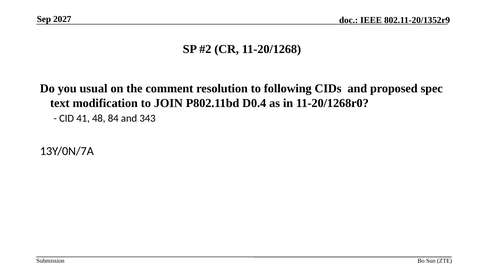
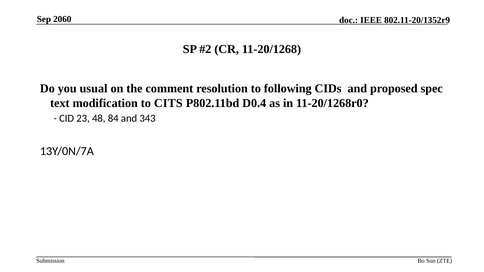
2027: 2027 -> 2060 (62, 19)
JOIN: JOIN -> CITS (168, 103)
41: 41 -> 23 (83, 118)
